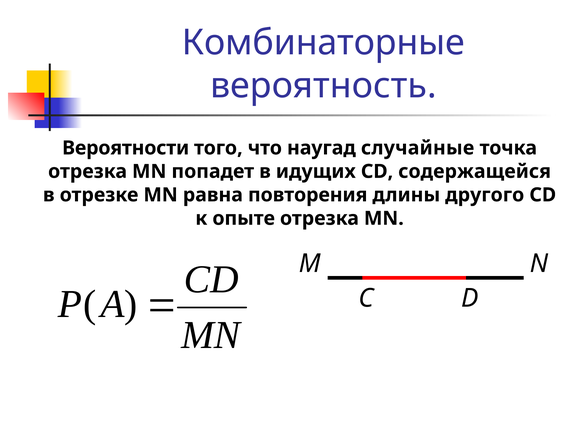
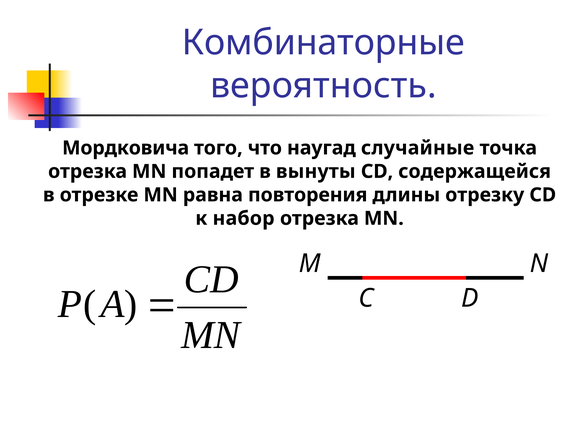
Вероятности: Вероятности -> Мордковича (126, 148)
идущих: идущих -> вынуты (316, 171)
другого: другого -> отрезку (485, 195)
опыте: опыте -> набор (244, 218)
